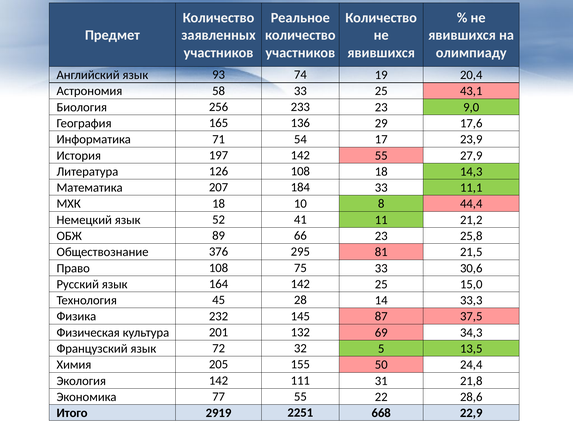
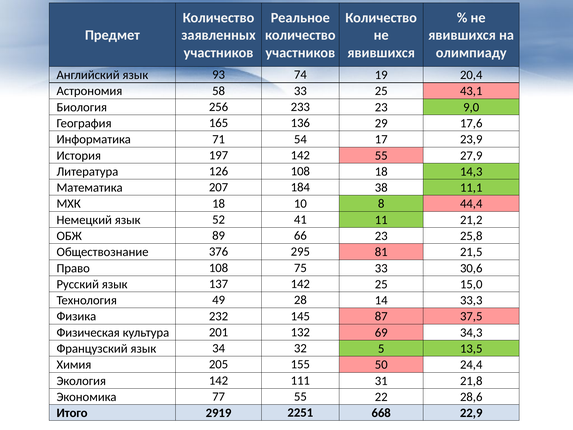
184 33: 33 -> 38 (381, 188)
164: 164 -> 137 (219, 284)
45: 45 -> 49 (219, 300)
72: 72 -> 34 (219, 348)
